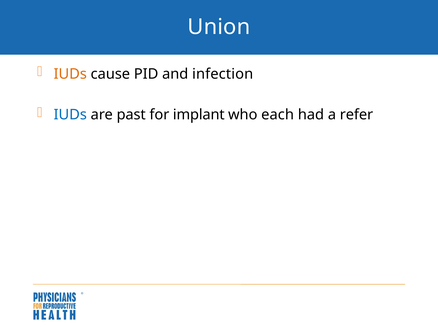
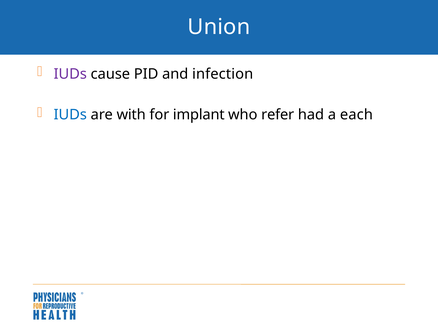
IUDs colour: orange -> purple (70, 74)
past: past -> with (131, 115)
each: each -> refer (278, 115)
refer: refer -> each (356, 115)
